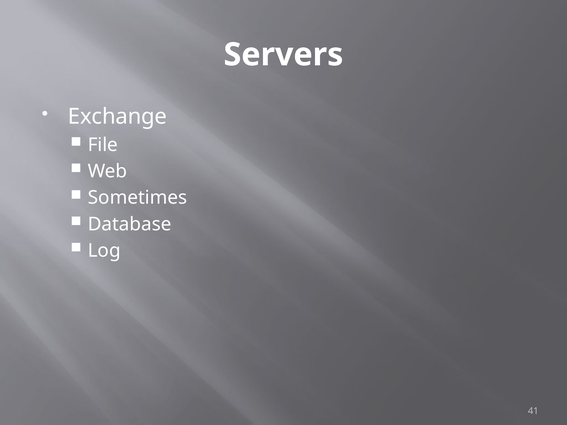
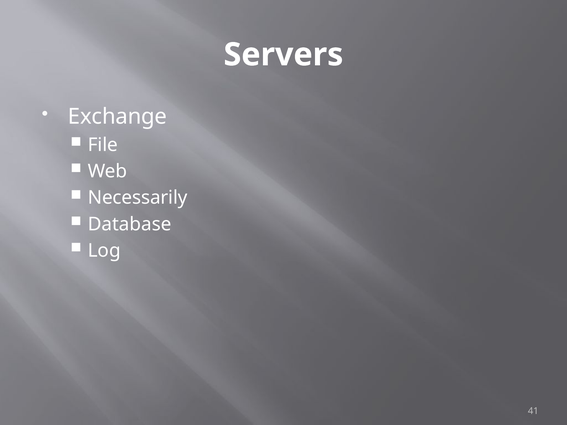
Sometimes: Sometimes -> Necessarily (138, 198)
